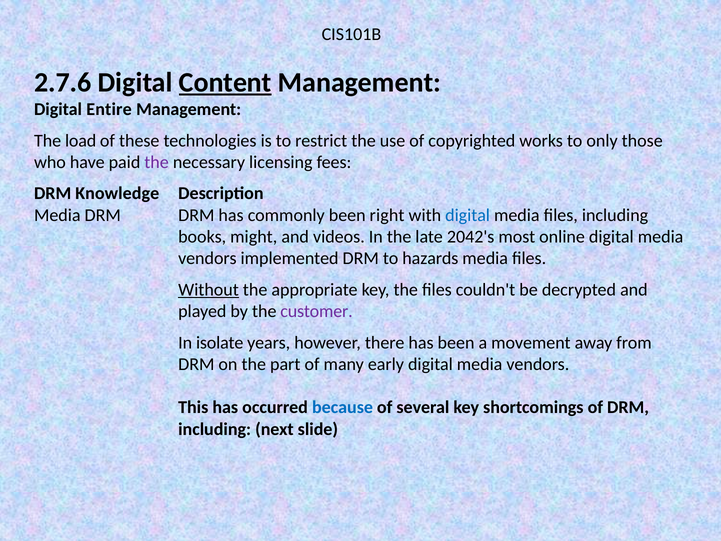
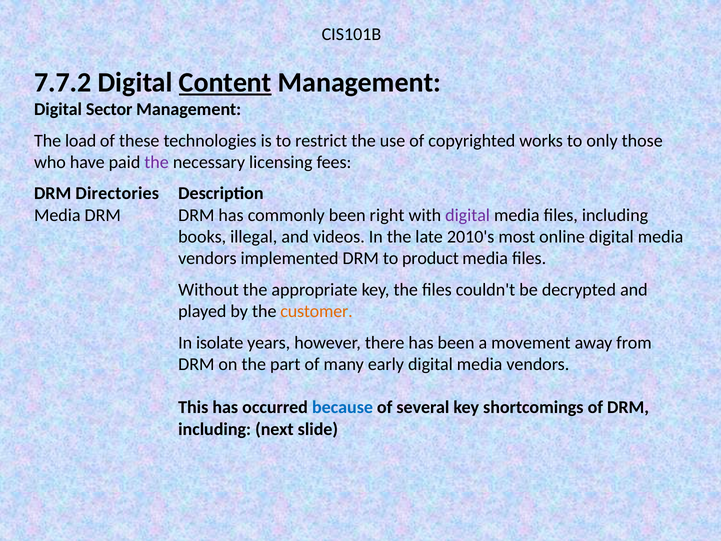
2.7.6: 2.7.6 -> 7.7.2 (63, 82)
Entire: Entire -> Sector (109, 109)
Knowledge: Knowledge -> Directories (117, 193)
digital colour: blue -> purple (468, 215)
might: might -> illegal (254, 237)
2042's: 2042's -> 2010's (471, 237)
hazards: hazards -> product (430, 258)
Without underline: present -> none (209, 290)
customer colour: purple -> orange (317, 311)
